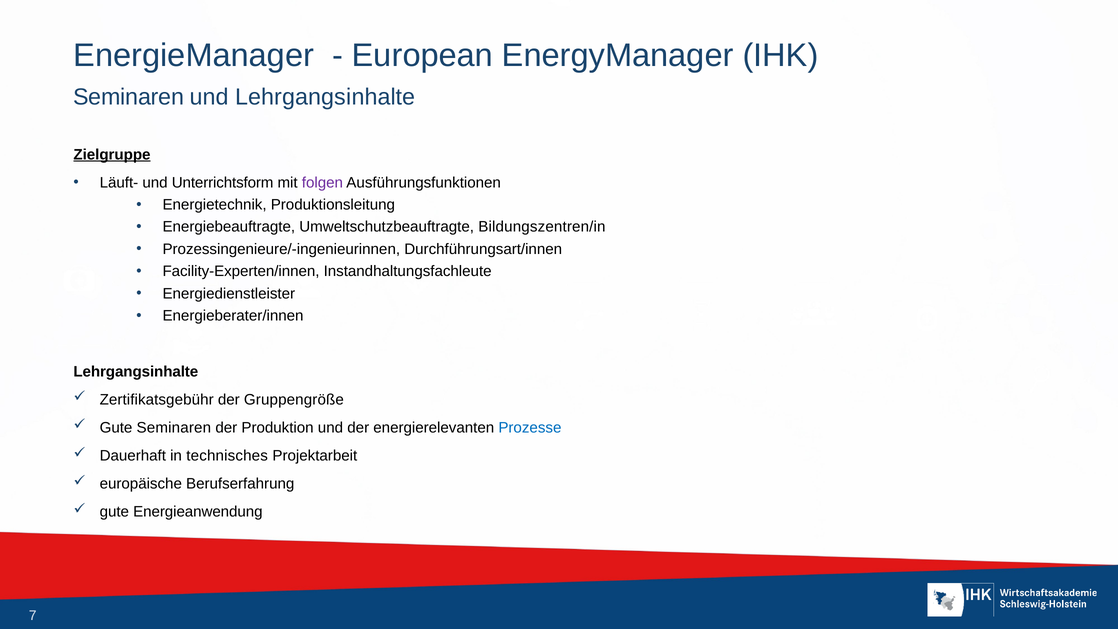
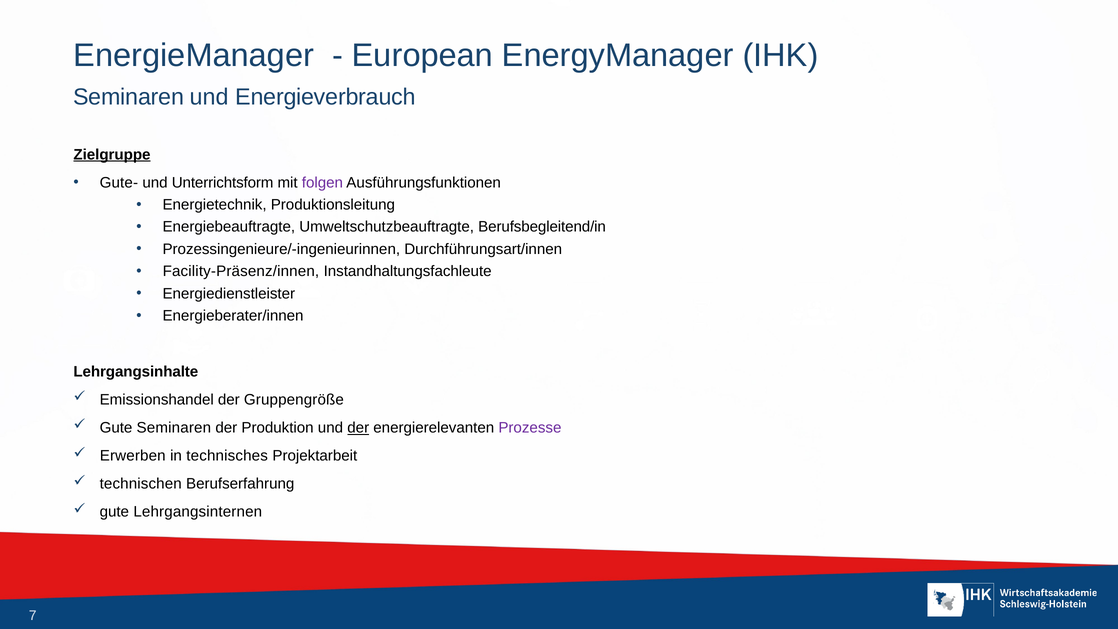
und Lehrgangsinhalte: Lehrgangsinhalte -> Energieverbrauch (326, 97)
Läuft-: Läuft- -> Gute- (119, 183)
Bildungszentren/in: Bildungszentren/in -> Berufsbegleitend/in (542, 227)
Facility-Experten/innen: Facility-Experten/innen -> Facility-Präsenz/innen (241, 271)
Zertifikatsgebühr: Zertifikatsgebühr -> Emissionshandel (157, 400)
der underline: none -> present (358, 428)
Prozesse colour: blue -> purple (530, 428)
Dauerhaft: Dauerhaft -> Erwerben (133, 456)
europäische: europäische -> technischen (141, 484)
Energieanwendung: Energieanwendung -> Lehrgangsinternen (198, 512)
